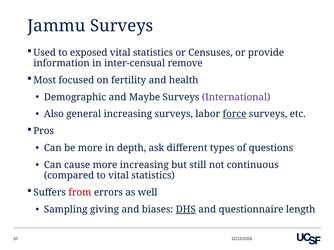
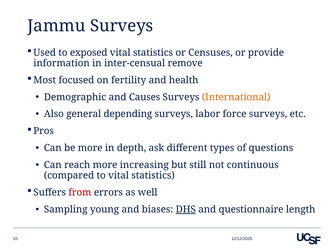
Maybe: Maybe -> Causes (145, 97)
International colour: purple -> orange (236, 97)
general increasing: increasing -> depending (128, 114)
force underline: present -> none (235, 114)
cause: cause -> reach (77, 165)
giving: giving -> young (105, 210)
